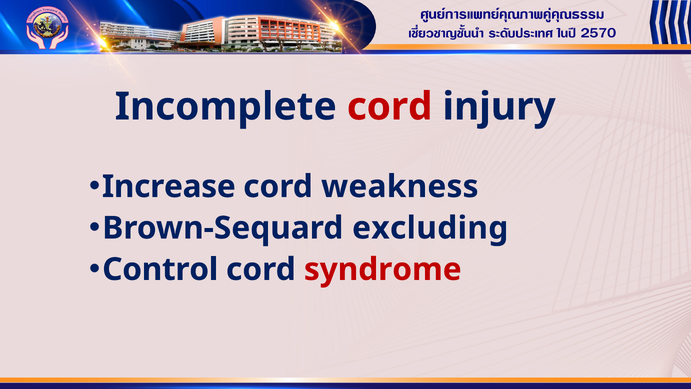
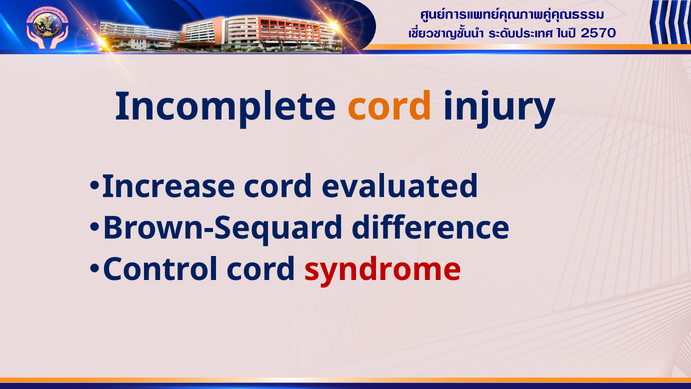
cord colour: red -> orange (390, 107)
weakness: weakness -> evaluated (400, 186)
excluding: excluding -> difference (431, 228)
